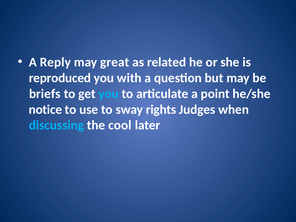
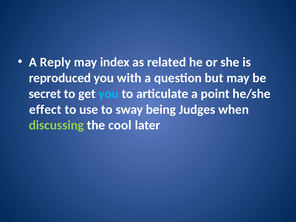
great: great -> index (115, 62)
briefs: briefs -> secret (45, 94)
notice: notice -> effect (45, 109)
rights: rights -> being (161, 109)
discussing colour: light blue -> light green (56, 125)
